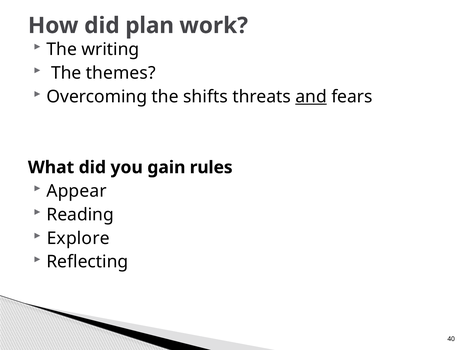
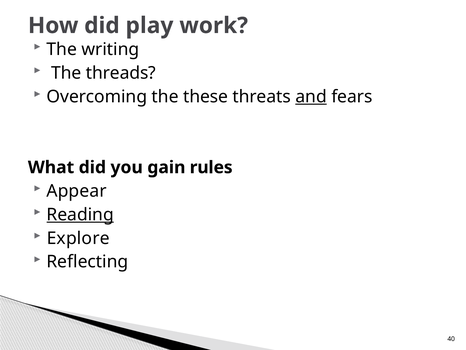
plan: plan -> play (149, 26)
themes: themes -> threads (121, 73)
shifts: shifts -> these (206, 96)
Reading underline: none -> present (80, 214)
